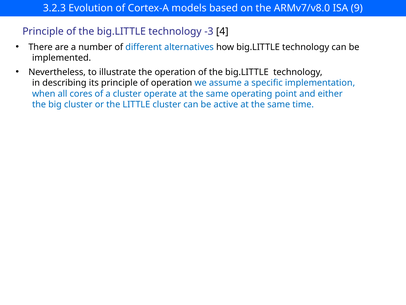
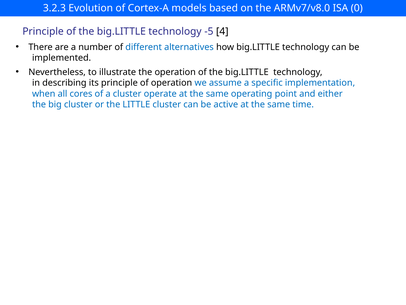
9: 9 -> 0 (357, 8)
-3: -3 -> -5 (209, 32)
